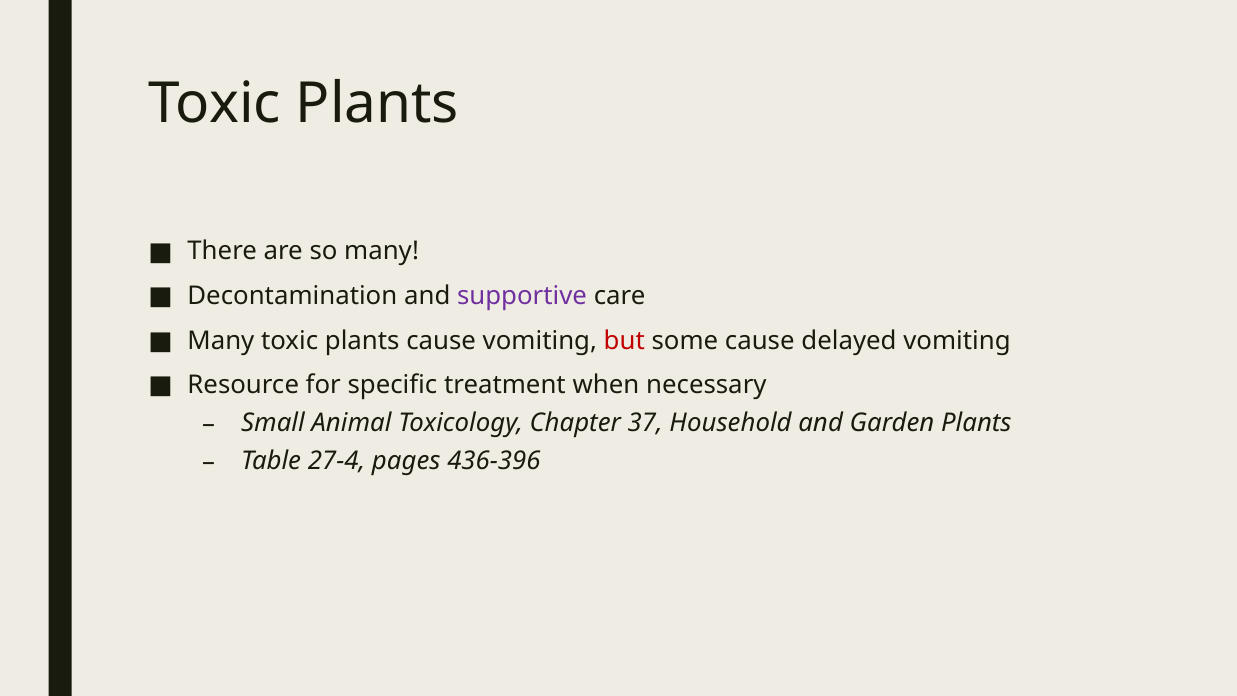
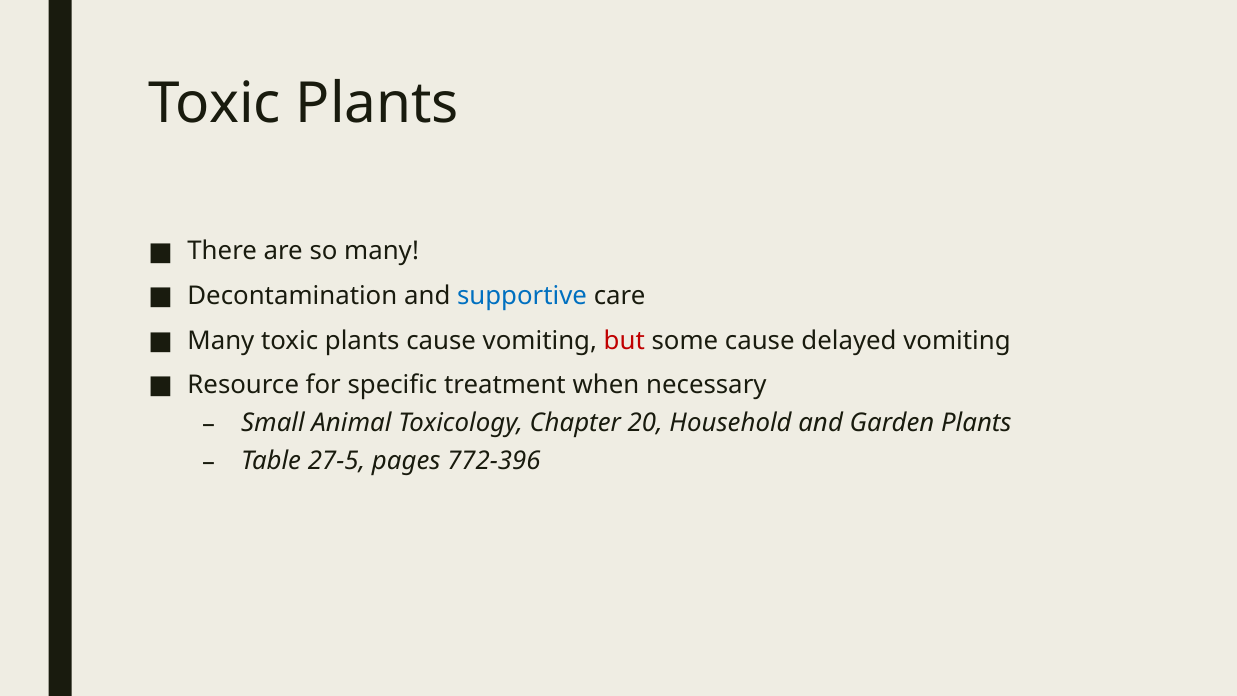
supportive colour: purple -> blue (522, 296)
37: 37 -> 20 (645, 423)
27-4: 27-4 -> 27-5 (337, 461)
436-396: 436-396 -> 772-396 (494, 461)
